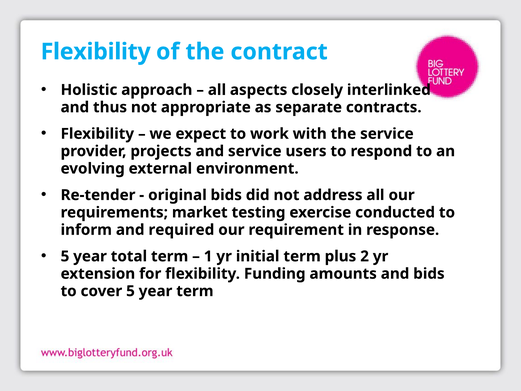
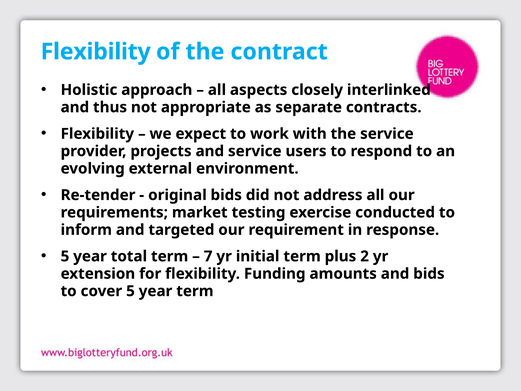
required: required -> targeted (181, 230)
1: 1 -> 7 (208, 256)
